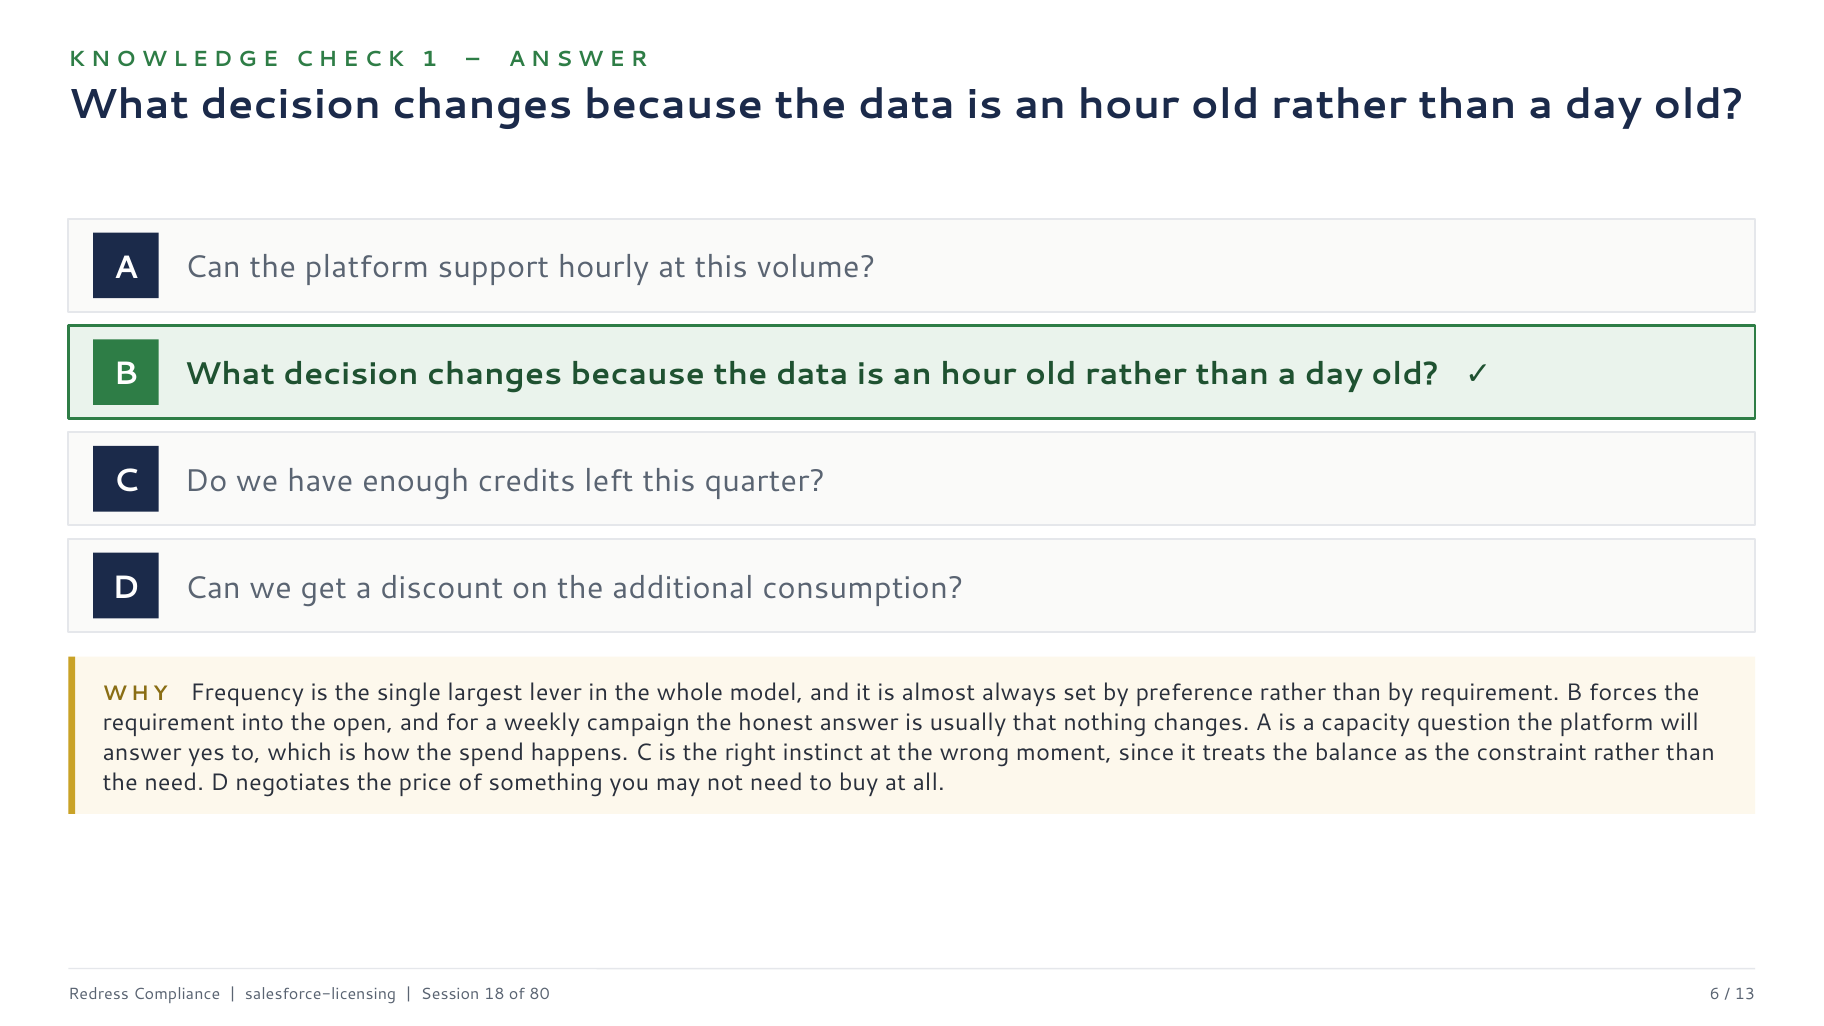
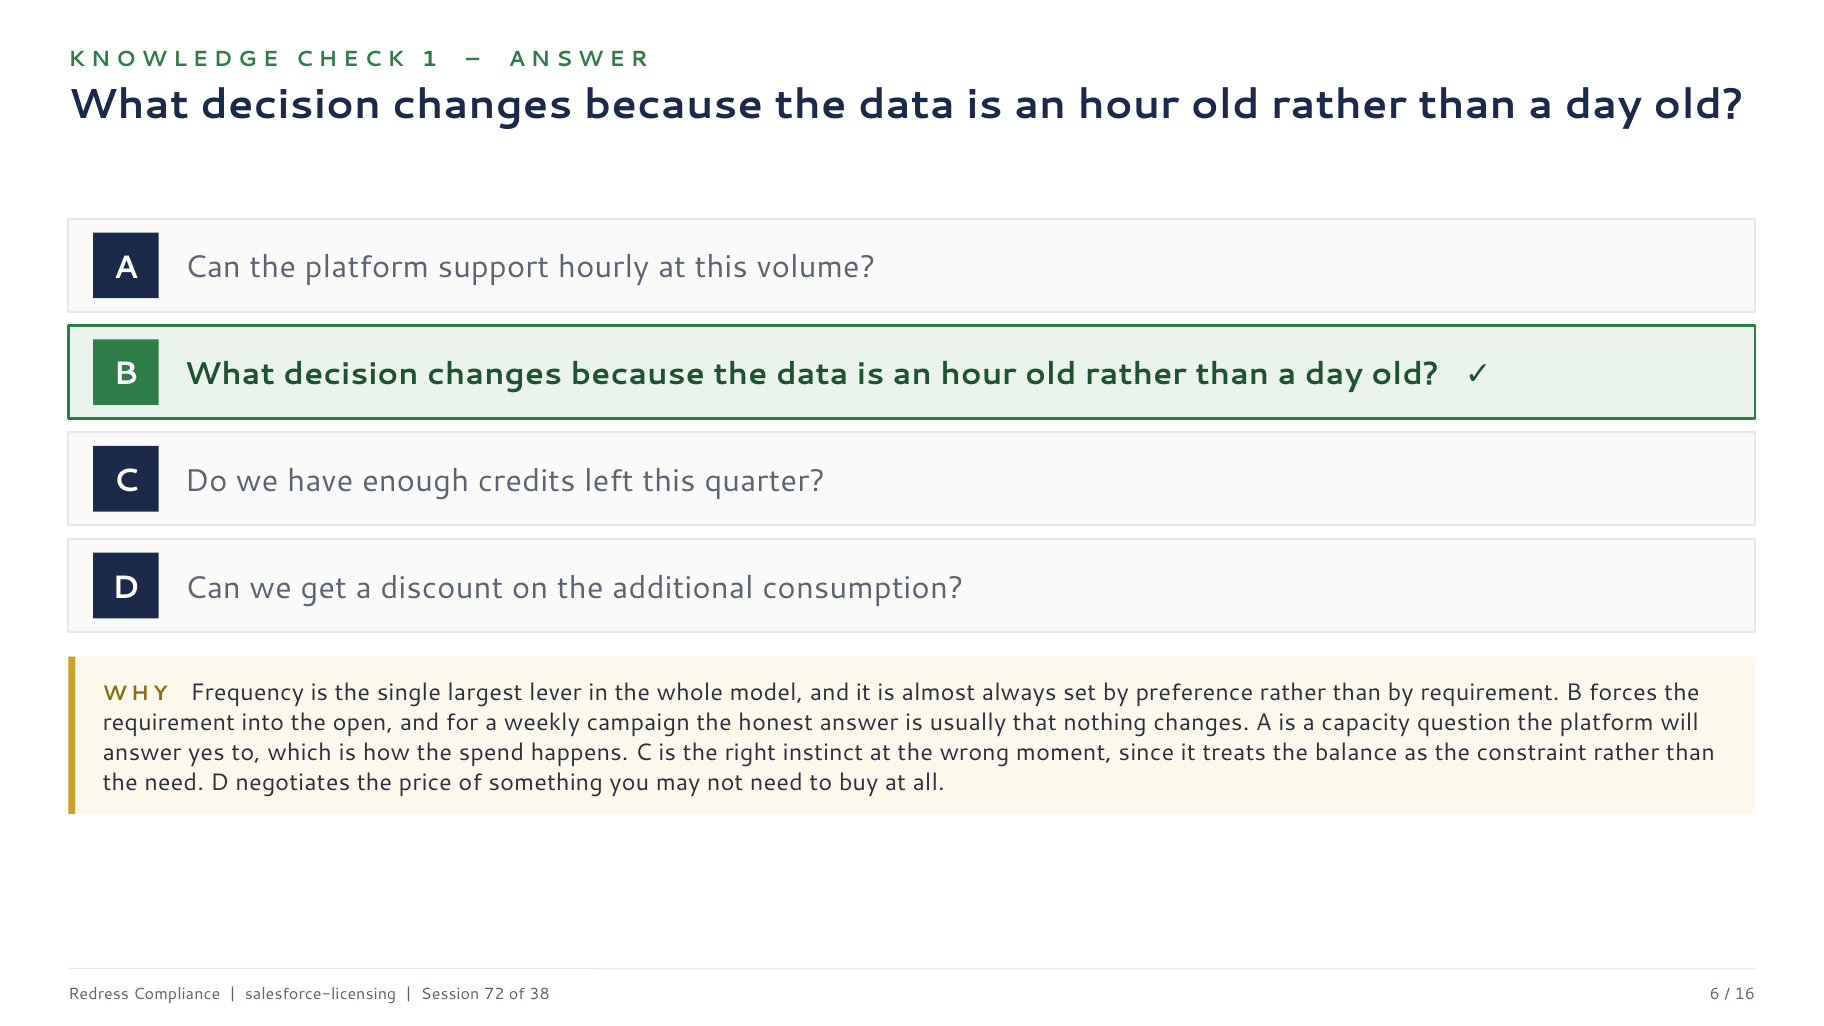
18: 18 -> 72 (494, 994)
80: 80 -> 38 (540, 994)
13: 13 -> 16 (1745, 994)
